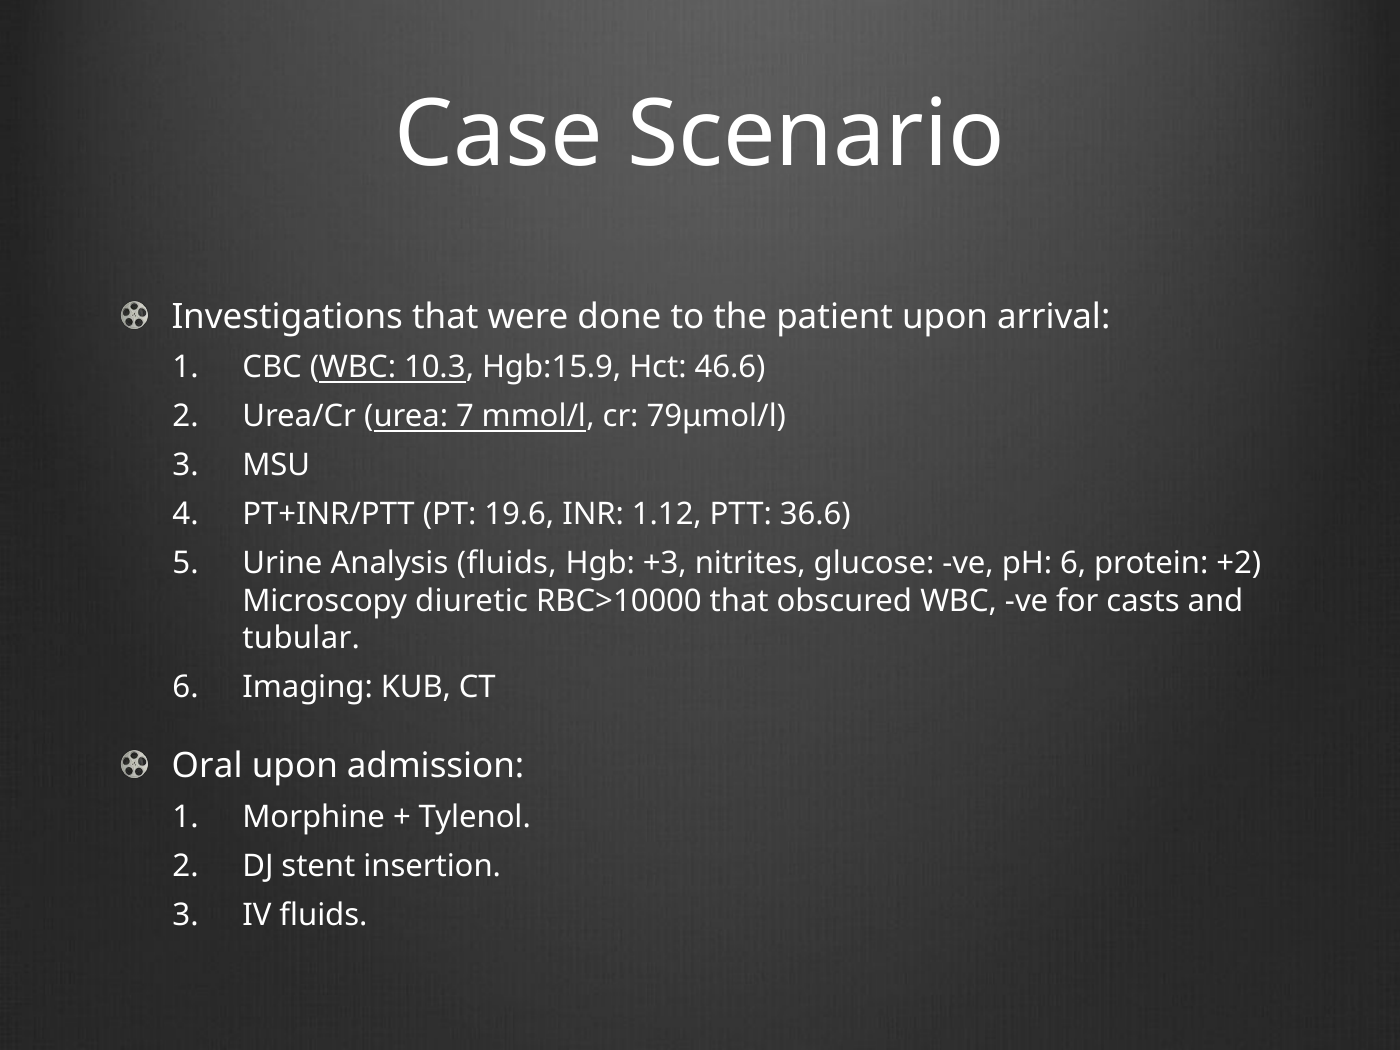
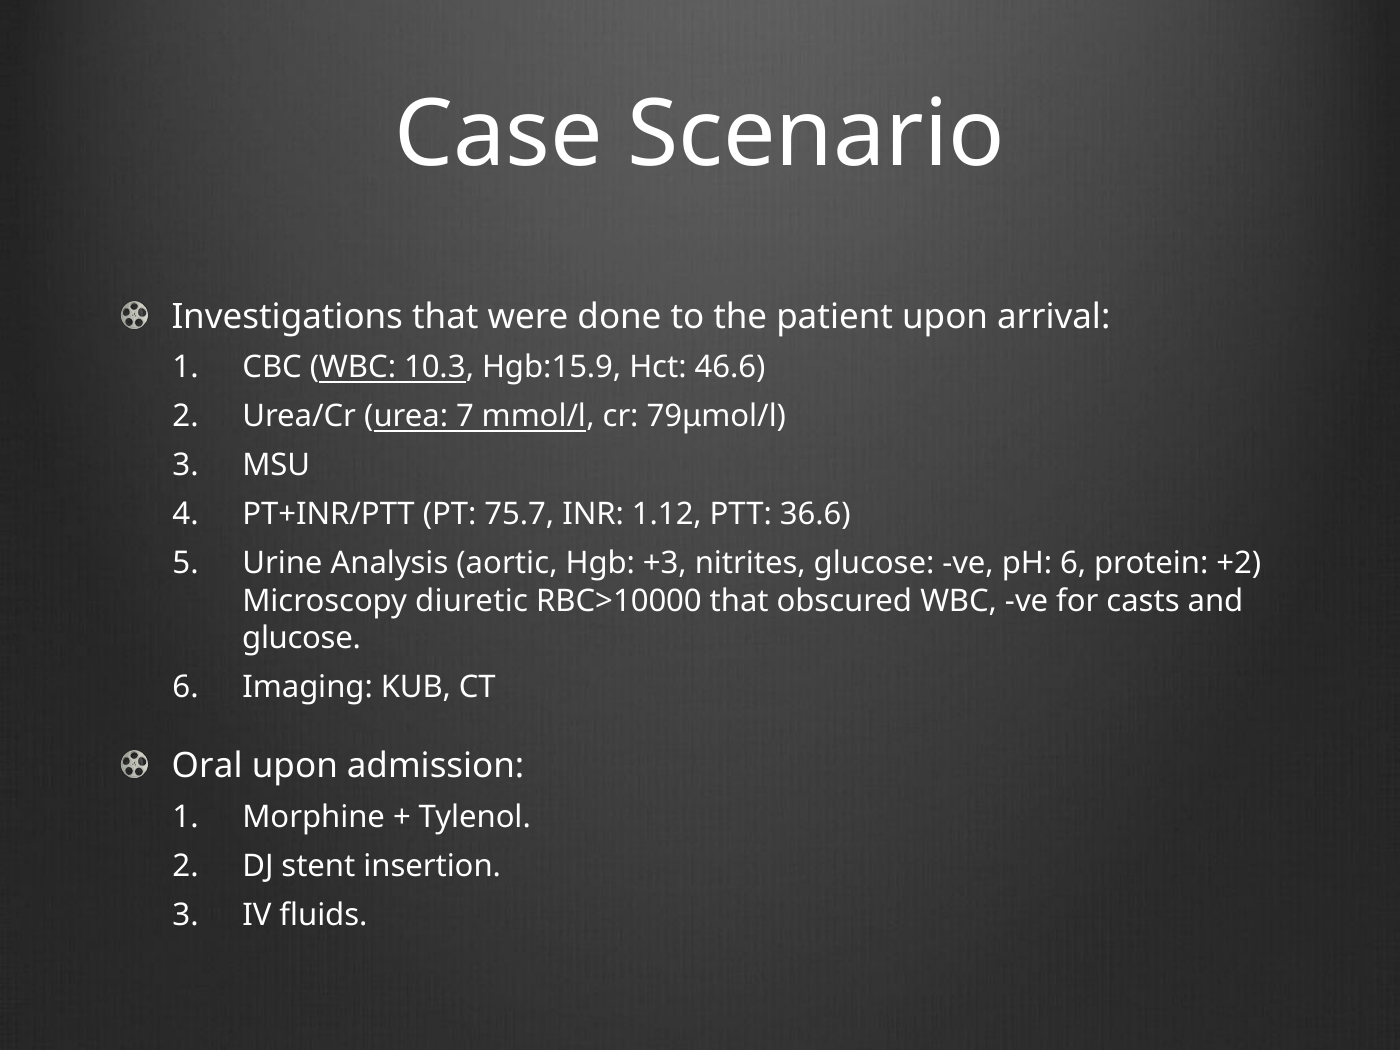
19.6: 19.6 -> 75.7 (519, 515)
Analysis fluids: fluids -> aortic (507, 564)
tubular: tubular -> glucose (302, 638)
